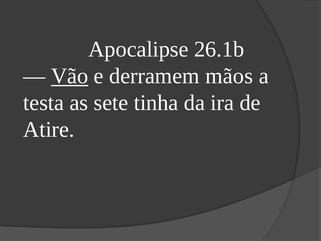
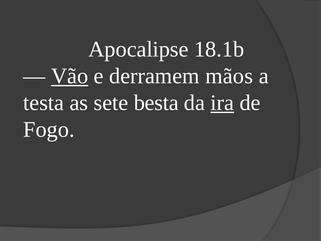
26.1b: 26.1b -> 18.1b (219, 49)
tinha: tinha -> besta (156, 103)
ira underline: none -> present (222, 103)
Atire: Atire -> Fogo (49, 129)
